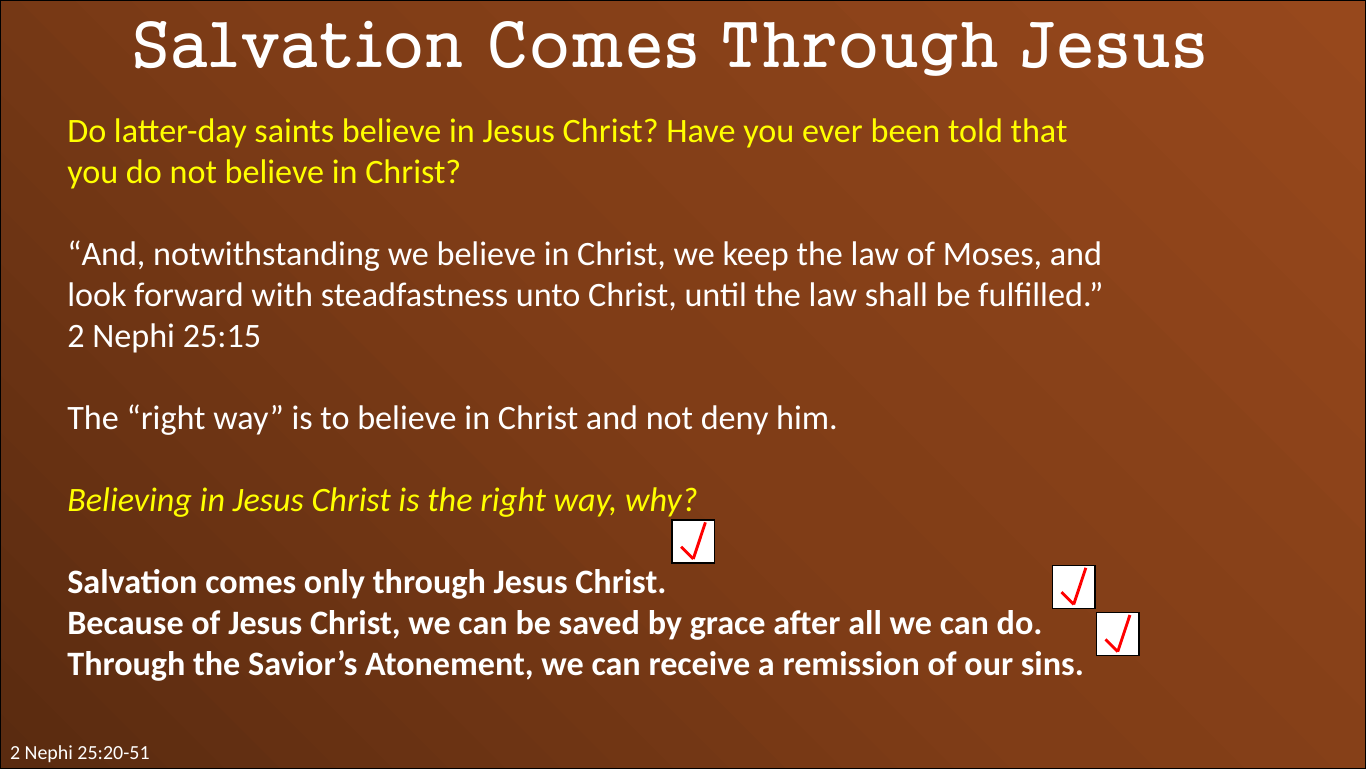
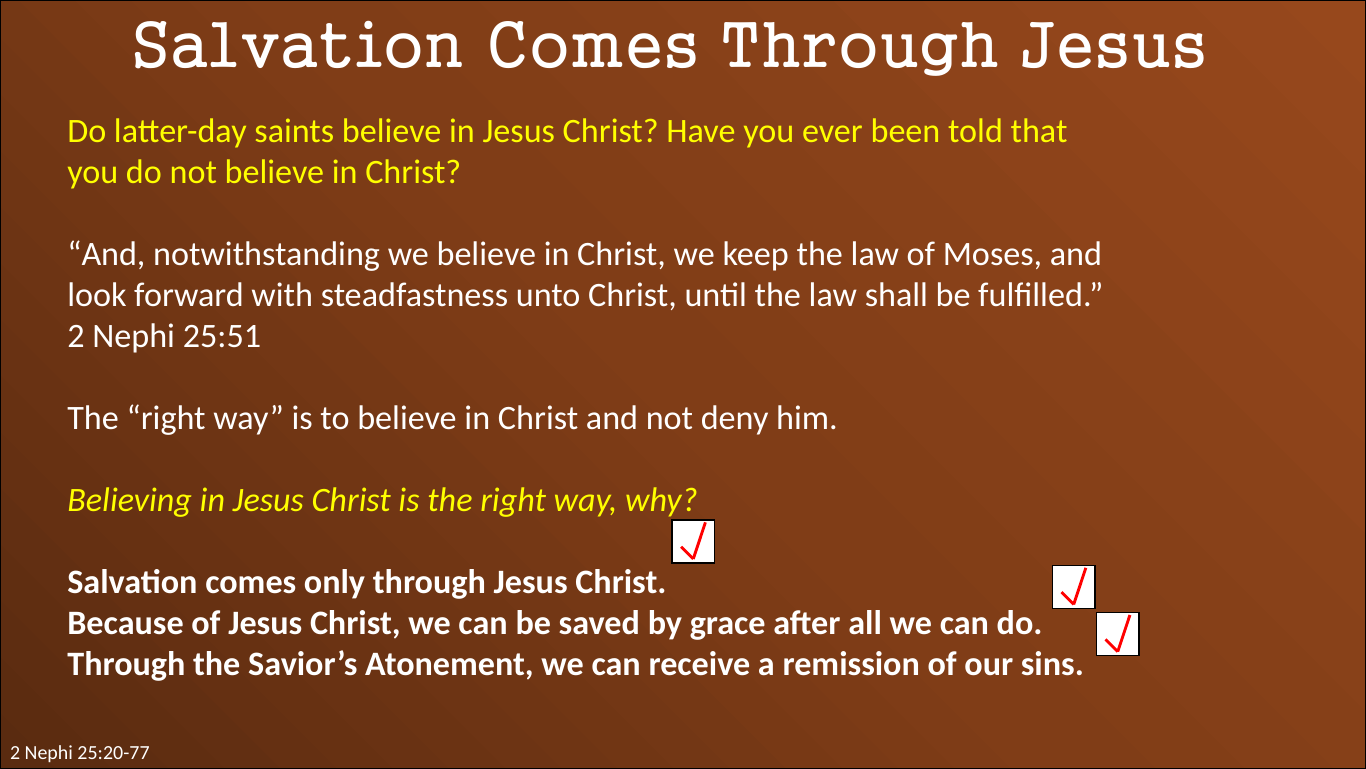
25:15: 25:15 -> 25:51 (222, 336)
25:20-51: 25:20-51 -> 25:20-77 (114, 752)
